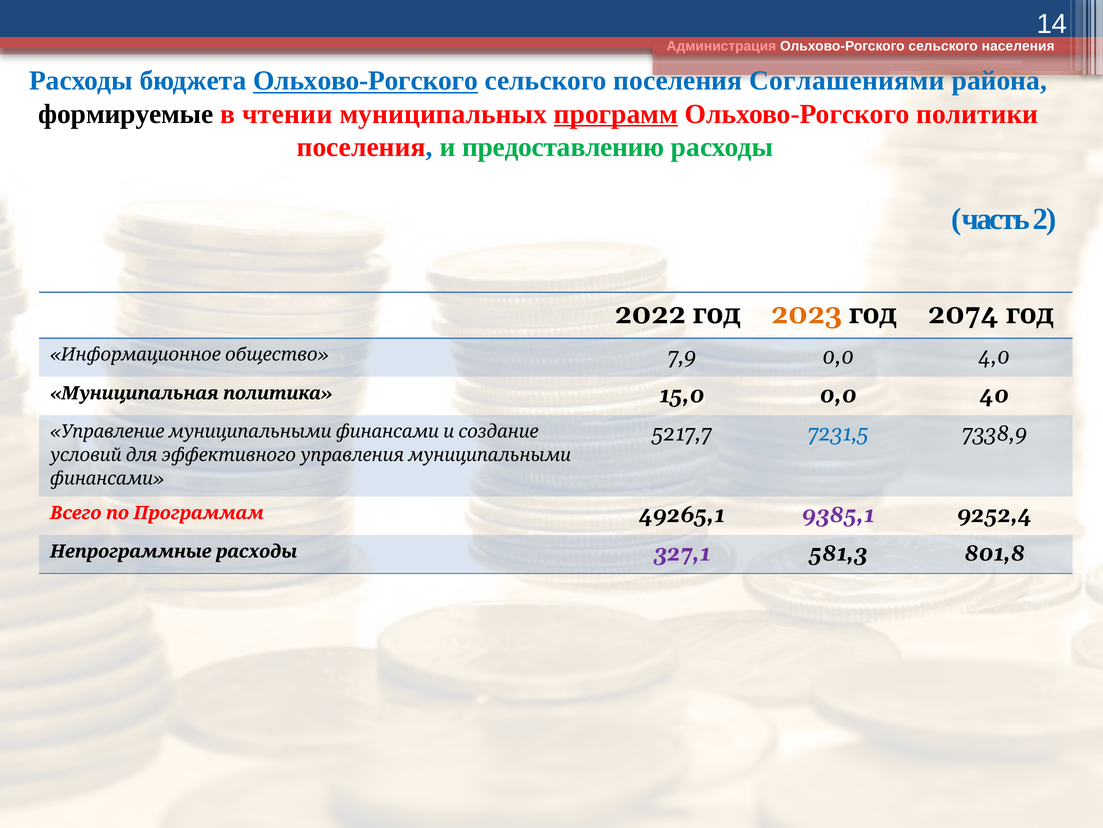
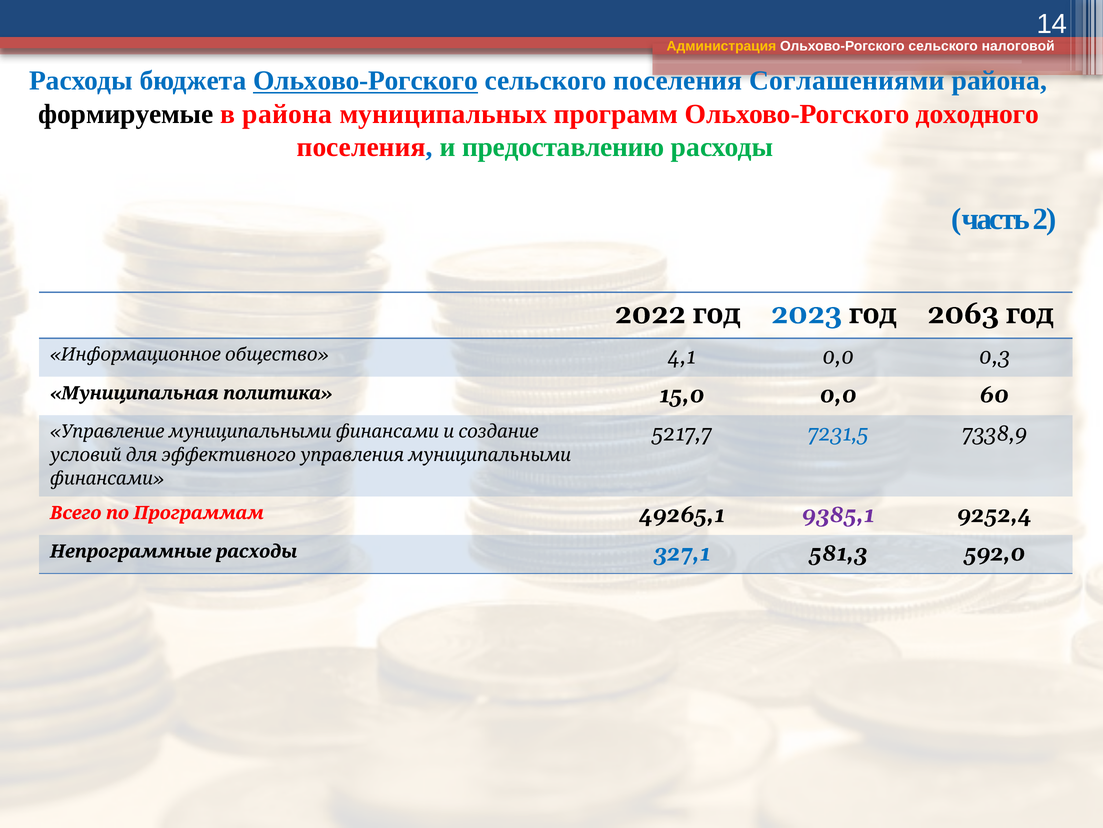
Администрация colour: pink -> yellow (721, 46)
населения: населения -> налоговой (1018, 46)
в чтении: чтении -> района (287, 114)
программ underline: present -> none (616, 114)
политики: политики -> доходного (977, 114)
2023 colour: orange -> blue (807, 314)
2074: 2074 -> 2063 (963, 314)
7,9: 7,9 -> 4,1 (682, 356)
4,0: 4,0 -> 0,3 (994, 356)
40: 40 -> 60 (994, 395)
327,1 colour: purple -> blue (682, 553)
801,8: 801,8 -> 592,0 (995, 553)
